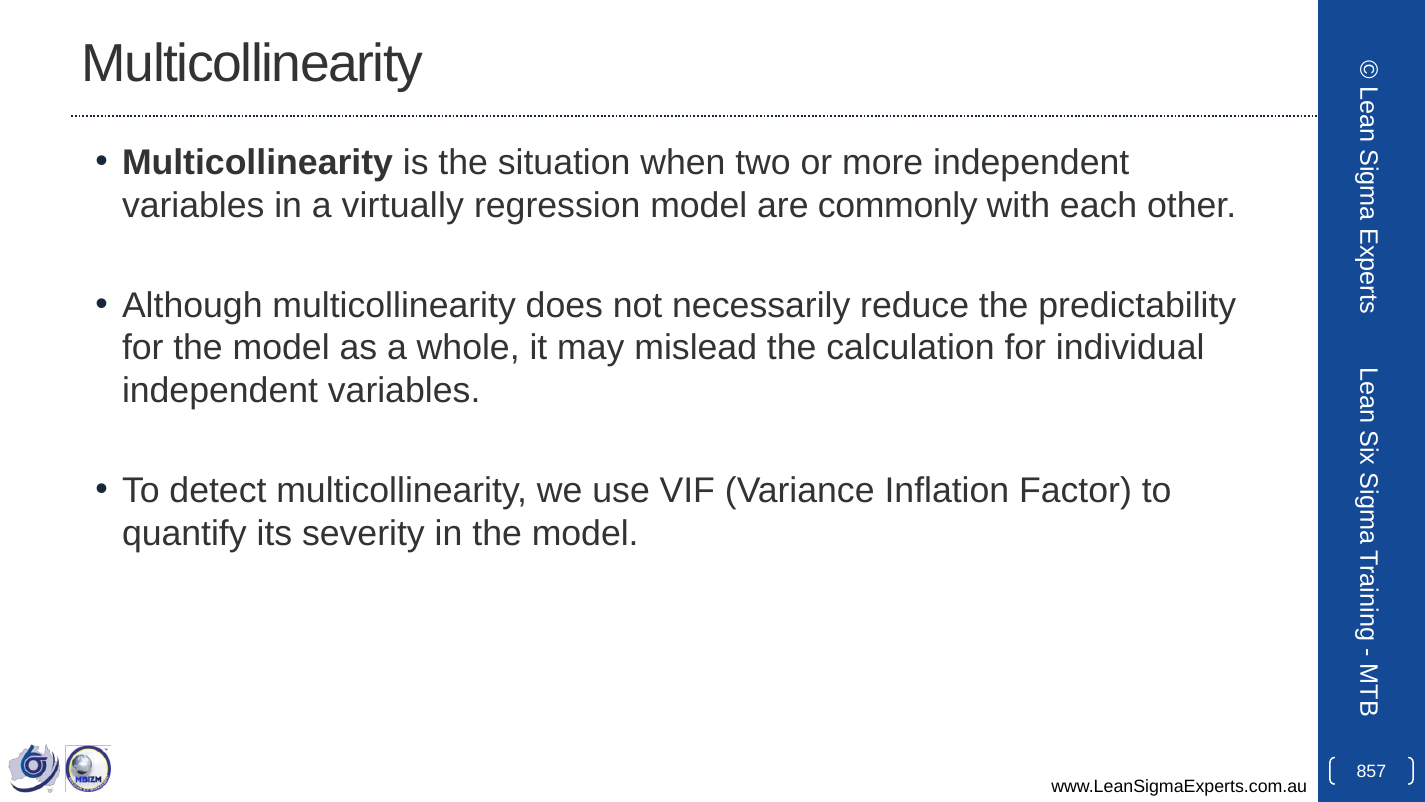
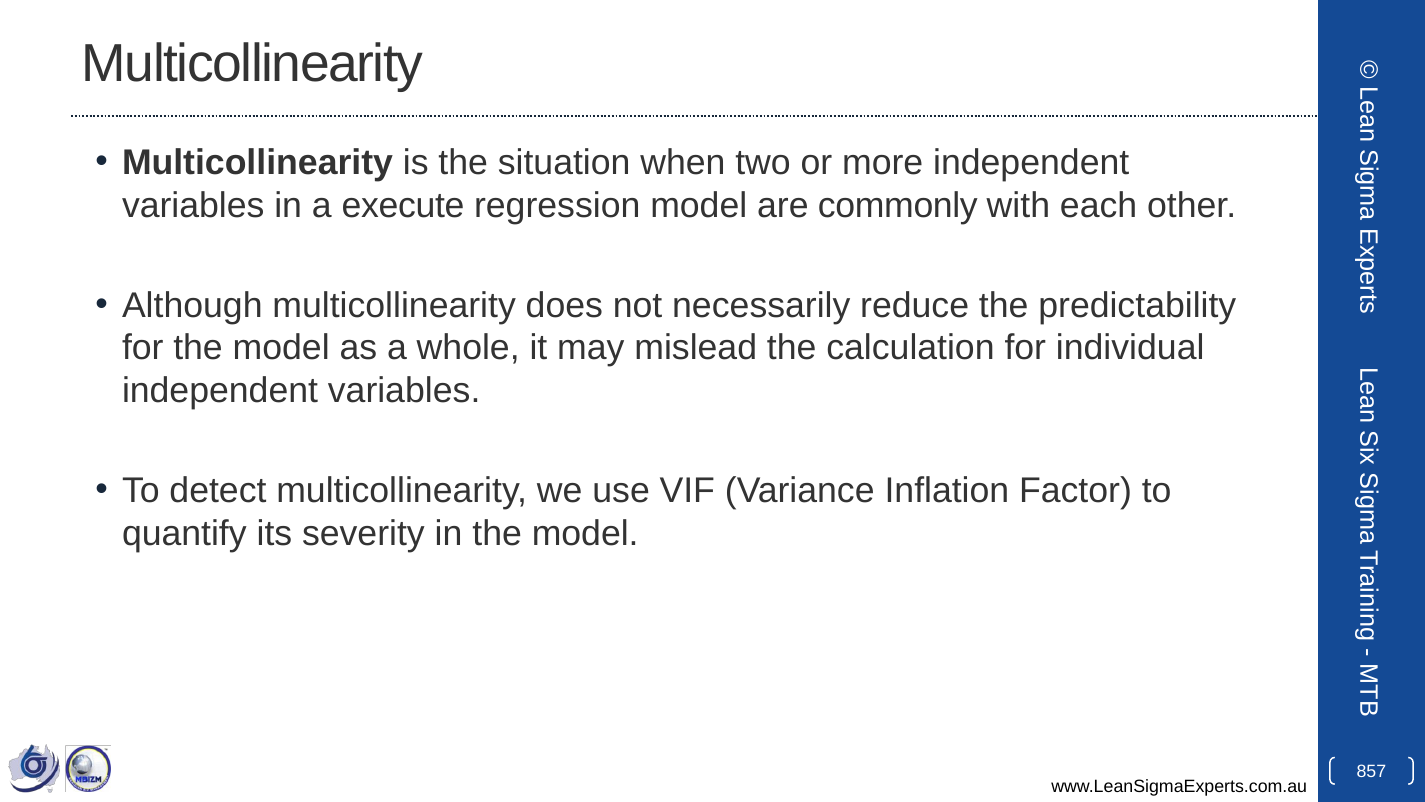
virtually: virtually -> execute (403, 206)
